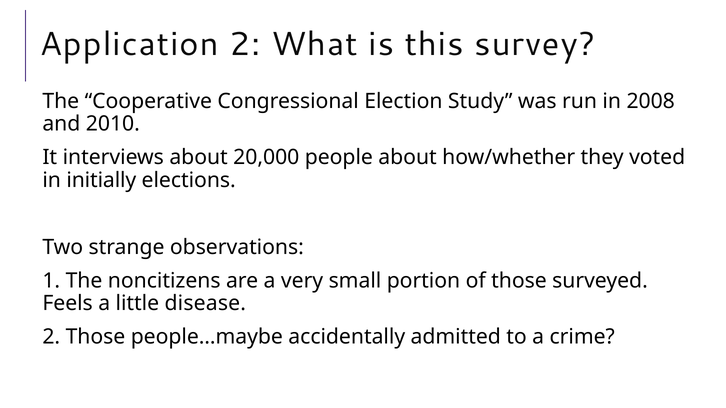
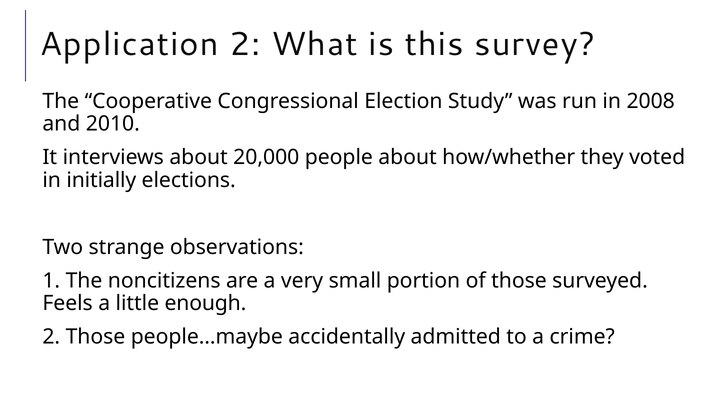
disease: disease -> enough (205, 304)
